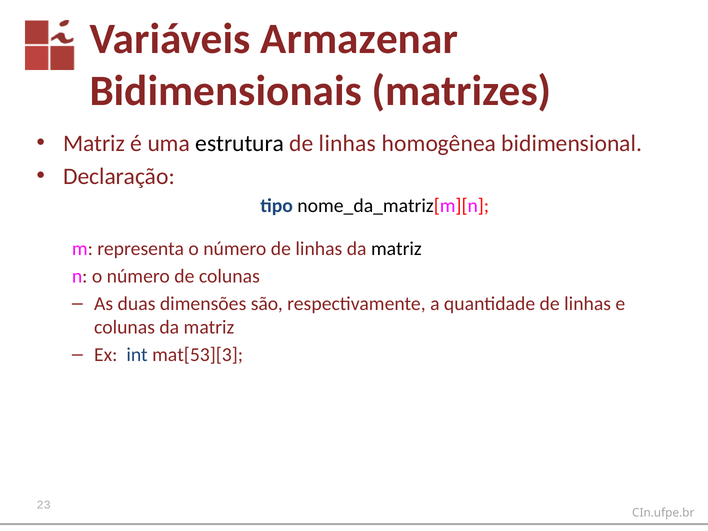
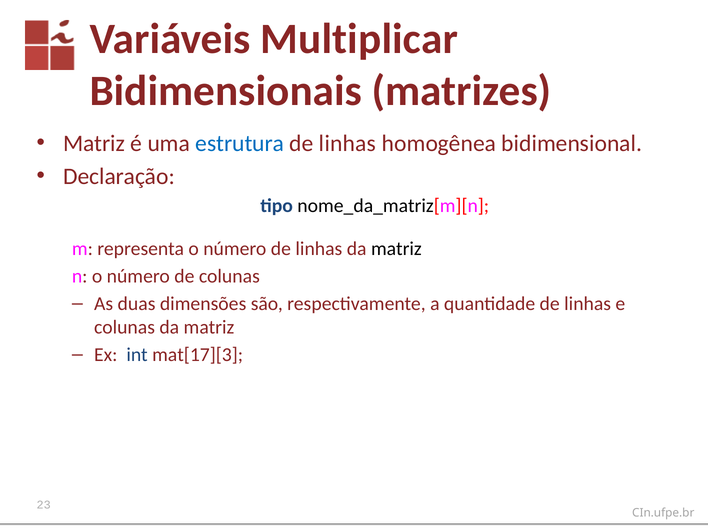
Armazenar: Armazenar -> Multiplicar (359, 39)
estrutura colour: black -> blue (240, 143)
mat[53][3: mat[53][3 -> mat[17][3 (198, 355)
